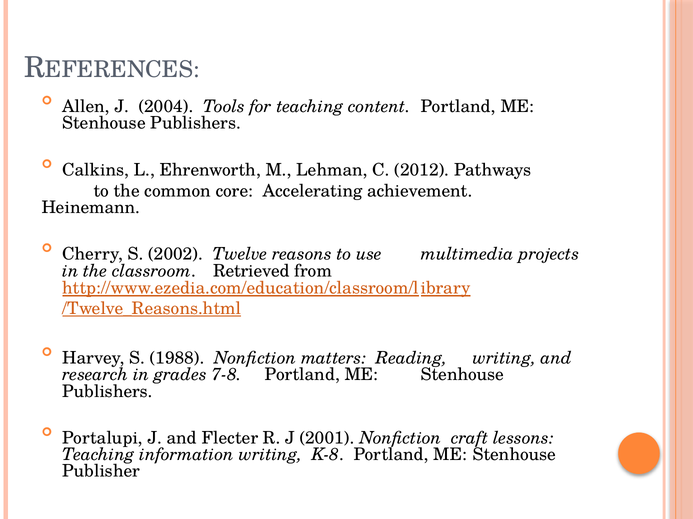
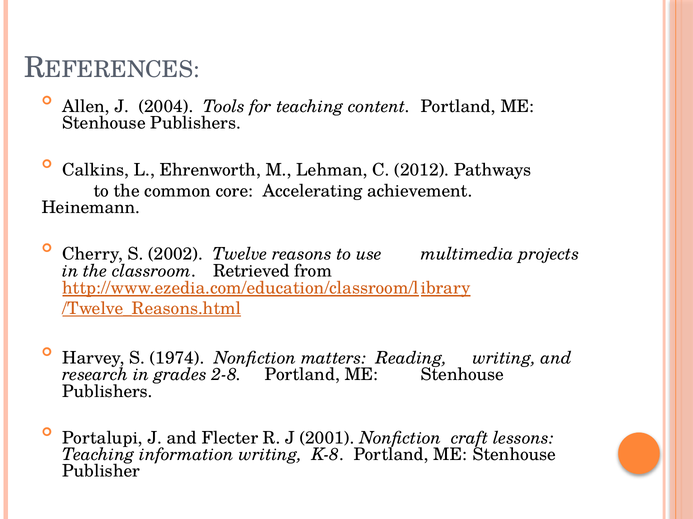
1988: 1988 -> 1974 (177, 359)
7-8: 7-8 -> 2-8 (227, 375)
